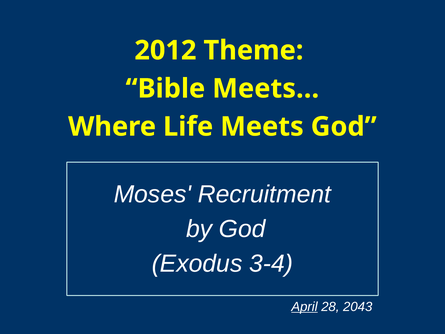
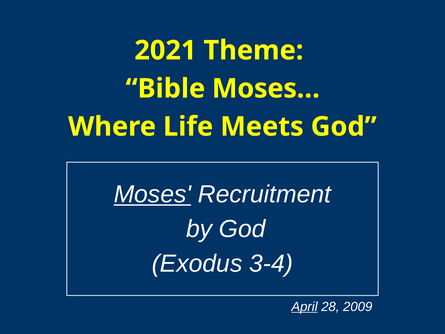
2012: 2012 -> 2021 (165, 50)
Meets…: Meets… -> Moses… (266, 88)
Moses underline: none -> present (152, 194)
2043: 2043 -> 2009 (358, 307)
